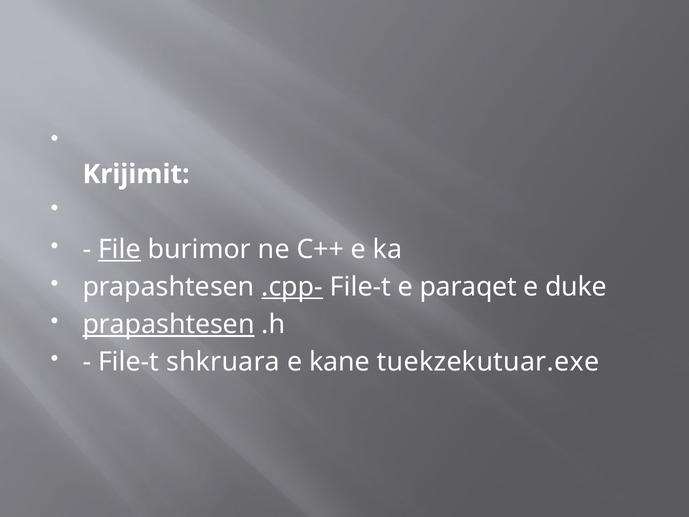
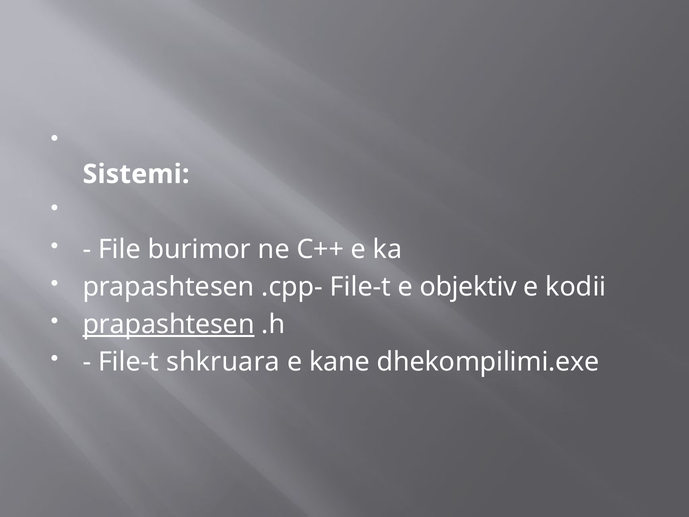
Krijimit: Krijimit -> Sistemi (136, 174)
File underline: present -> none (119, 249)
.cpp- underline: present -> none (292, 287)
paraqet: paraqet -> objektiv (468, 287)
duke: duke -> kodii (576, 287)
tuekzekutuar.exe: tuekzekutuar.exe -> dhekompilimi.exe (488, 362)
